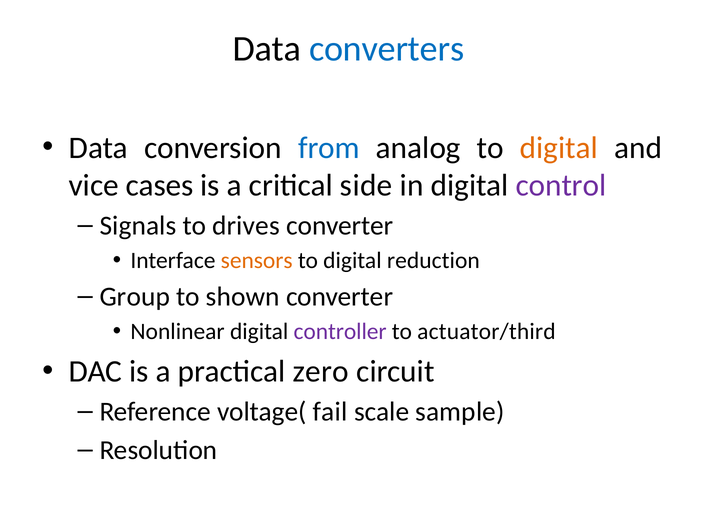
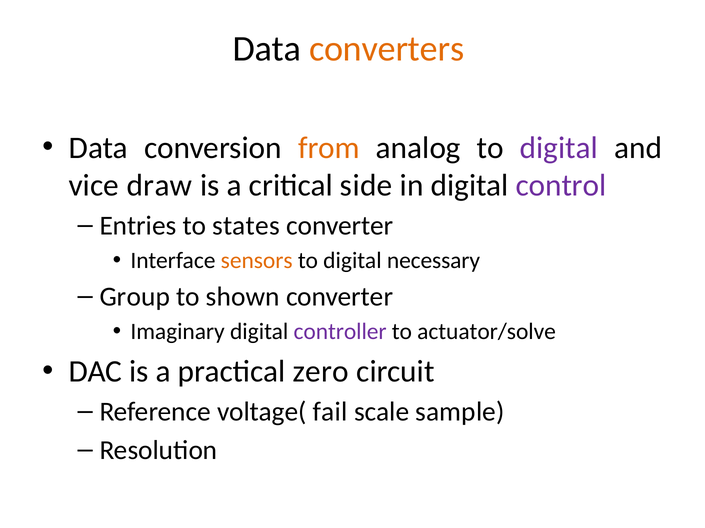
converters colour: blue -> orange (387, 49)
from colour: blue -> orange (329, 148)
digital colour: orange -> purple (559, 148)
cases: cases -> draw (159, 186)
Signals: Signals -> Entries (138, 226)
drives: drives -> states (246, 226)
reduction: reduction -> necessary (433, 261)
Nonlinear: Nonlinear -> Imaginary (178, 332)
actuator/third: actuator/third -> actuator/solve (487, 332)
